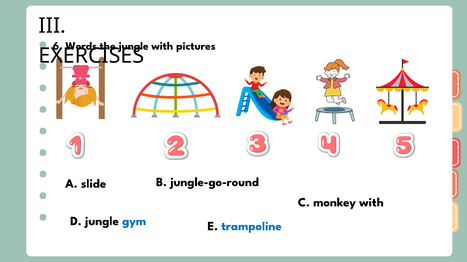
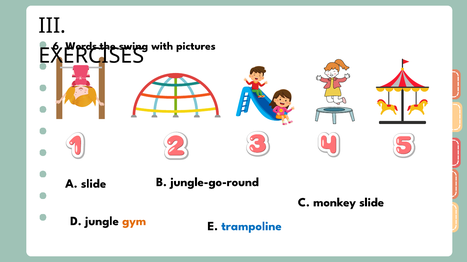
the jungle: jungle -> swing (133, 46)
monkey with: with -> slide (372, 203)
gym colour: blue -> orange (134, 222)
